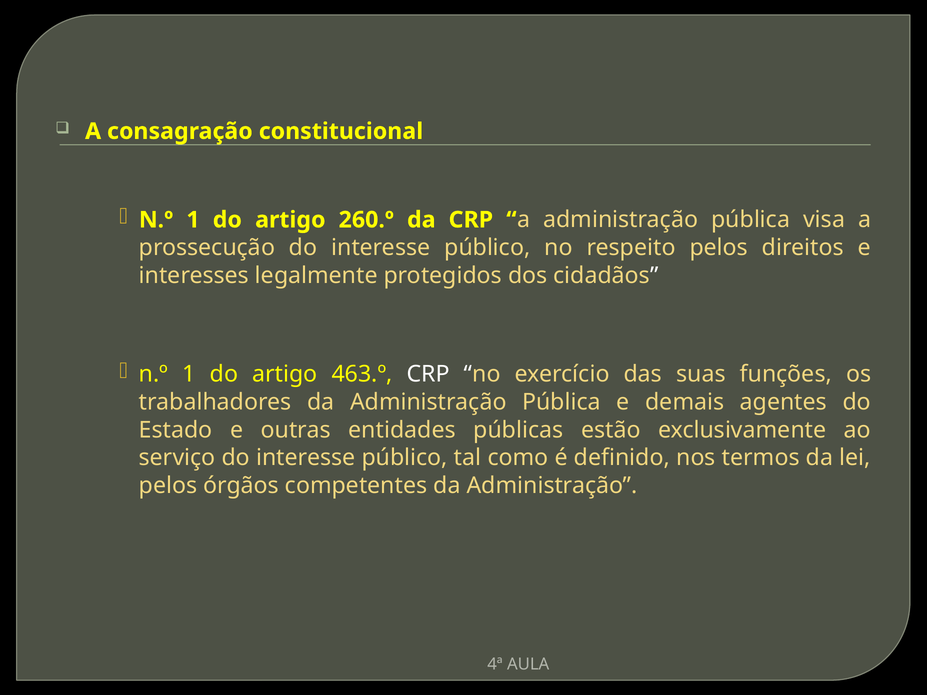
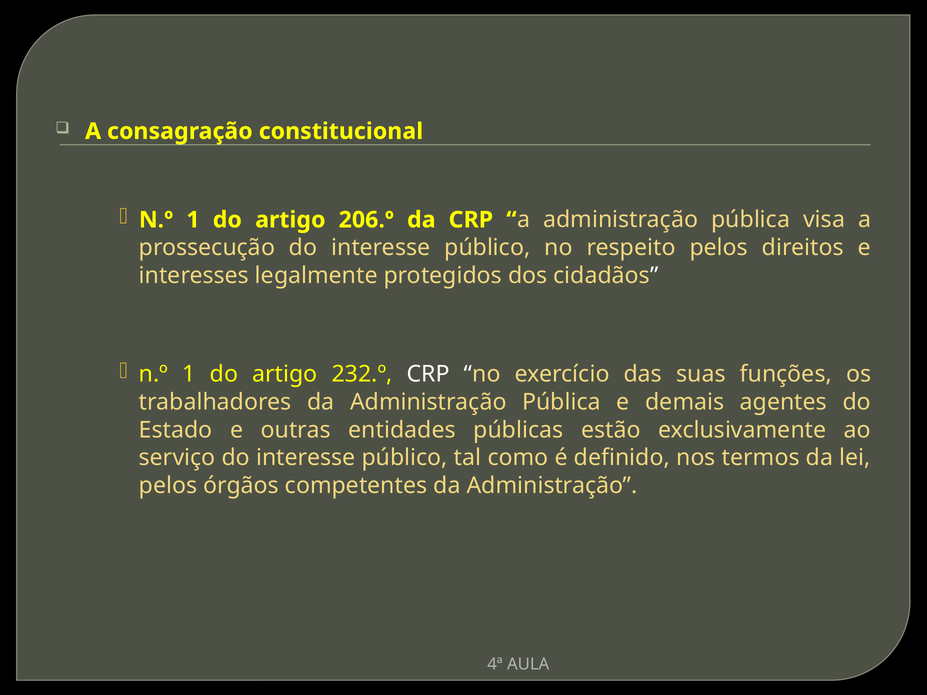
260.º: 260.º -> 206.º (366, 220)
463.º: 463.º -> 232.º (362, 374)
